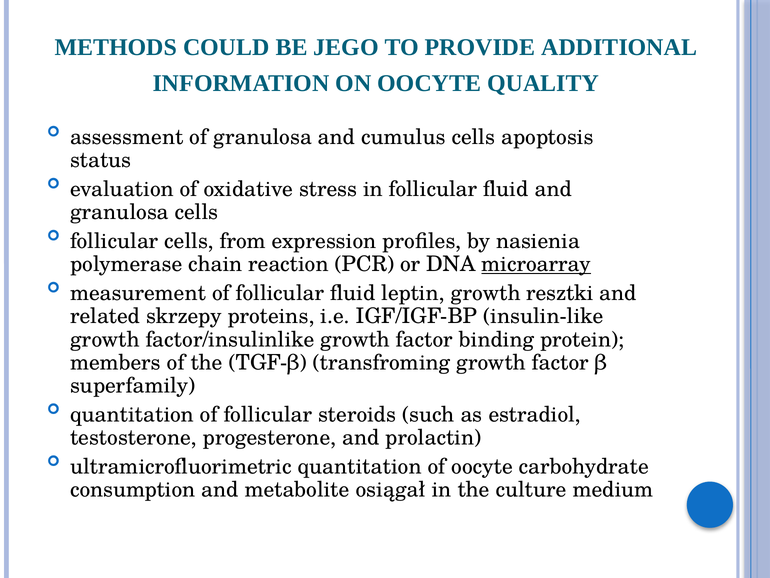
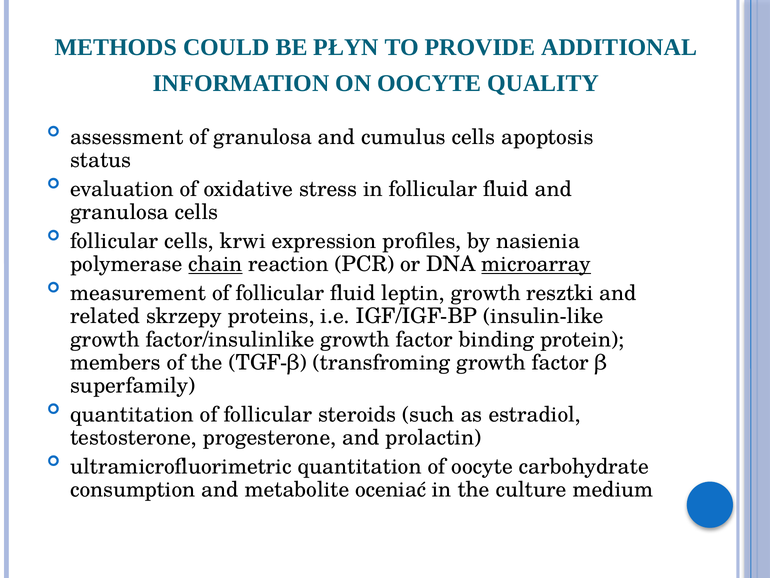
JEGO: JEGO -> PŁYN (346, 47)
from: from -> krwi (243, 241)
chain underline: none -> present (215, 264)
osiągał: osiągał -> oceniać (391, 489)
